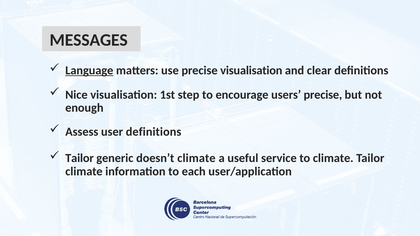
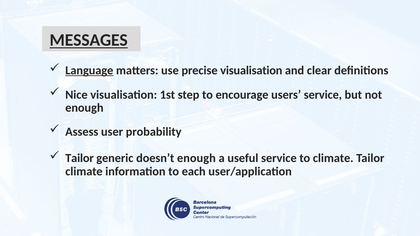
MESSAGES underline: none -> present (89, 40)
users precise: precise -> service (323, 95)
user definitions: definitions -> probability (154, 132)
doesn’t climate: climate -> enough (196, 158)
